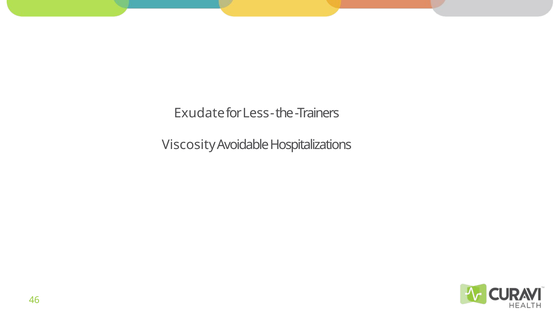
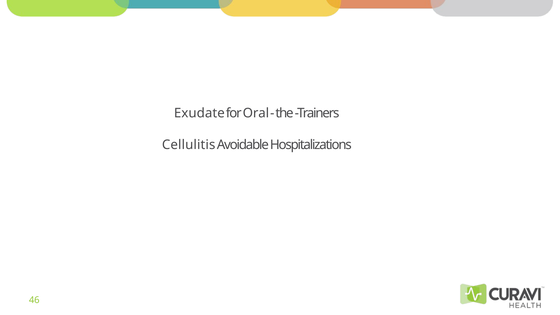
Less: Less -> Oral (256, 113)
Viscosity: Viscosity -> Cellulitis (189, 145)
